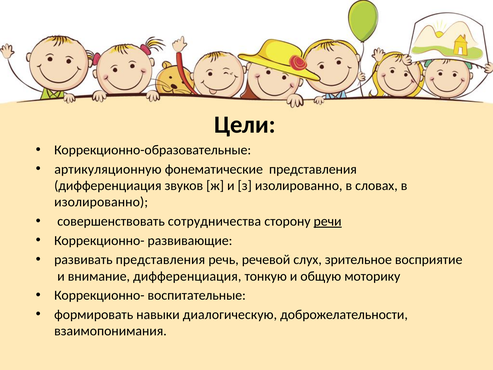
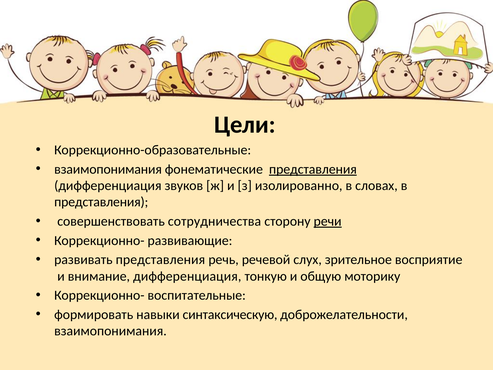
артикуляционную: артикуляционную -> взаимопонимания (108, 169)
представления underline: none -> present (313, 169)
изолированно: изолированно -> представления (101, 202)
диалогическую: диалогическую -> синтаксическую (230, 314)
